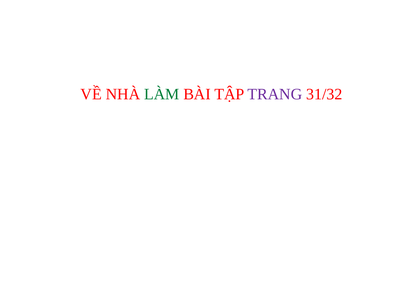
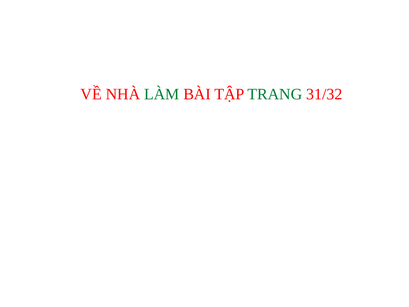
TRANG colour: purple -> green (275, 94)
